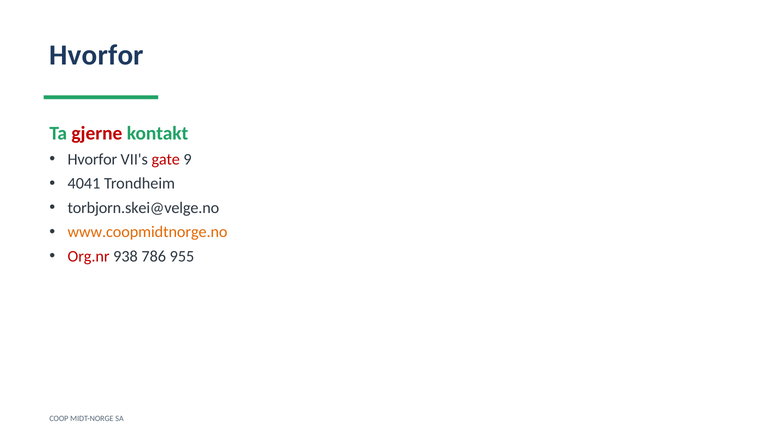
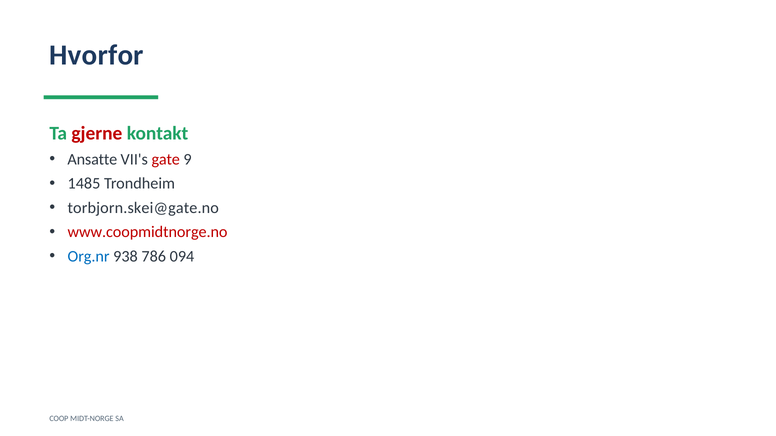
Hvorfor: Hvorfor -> Ansatte (92, 160)
4041: 4041 -> 1485 (84, 184)
torbjorn.skei@velge.no: torbjorn.skei@velge.no -> torbjorn.skei@gate.no (143, 208)
www.coopmidtnorge.no colour: orange -> red (148, 232)
Org.nr colour: red -> blue (89, 257)
955: 955 -> 094 (182, 257)
